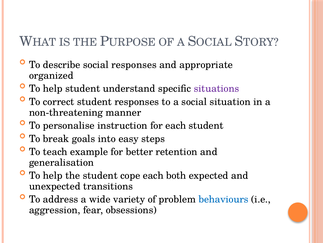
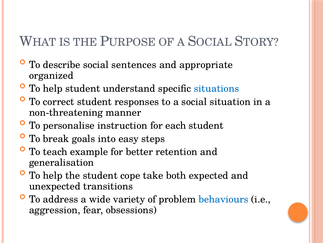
social responses: responses -> sentences (134, 65)
situations colour: purple -> blue (217, 88)
cope each: each -> take (153, 175)
